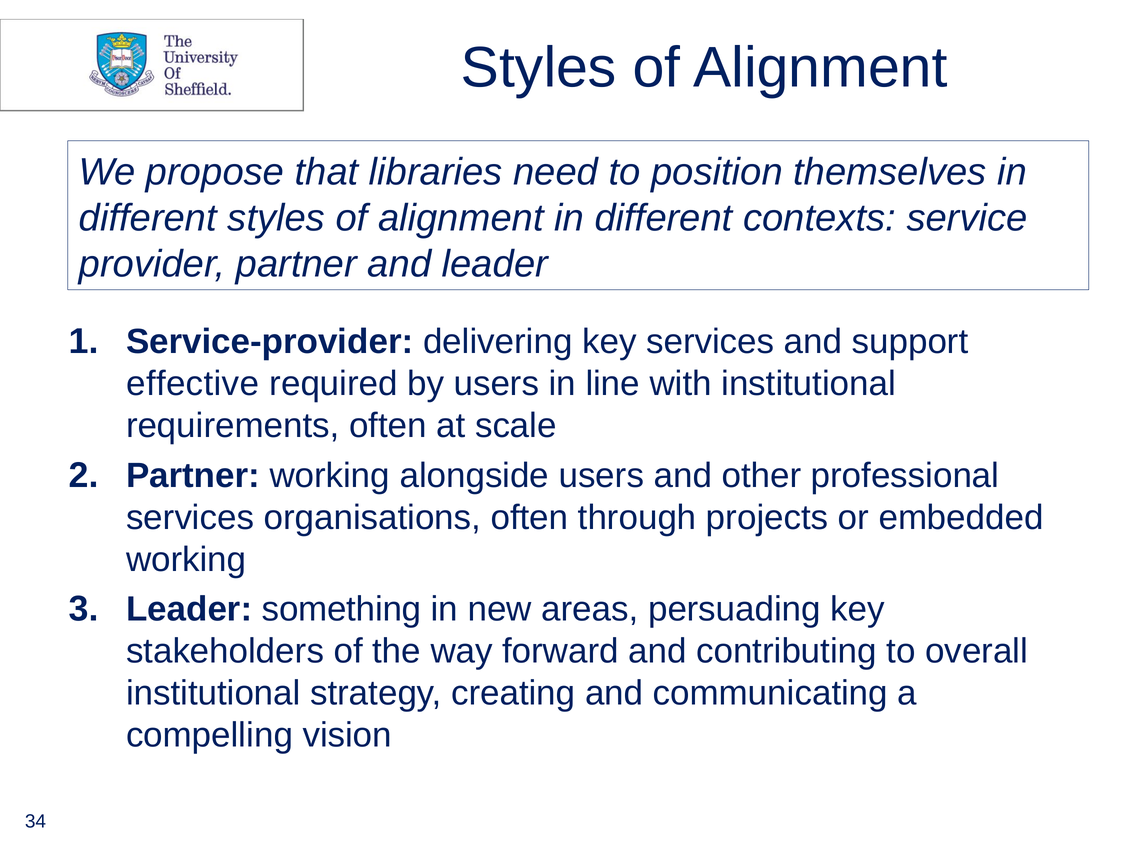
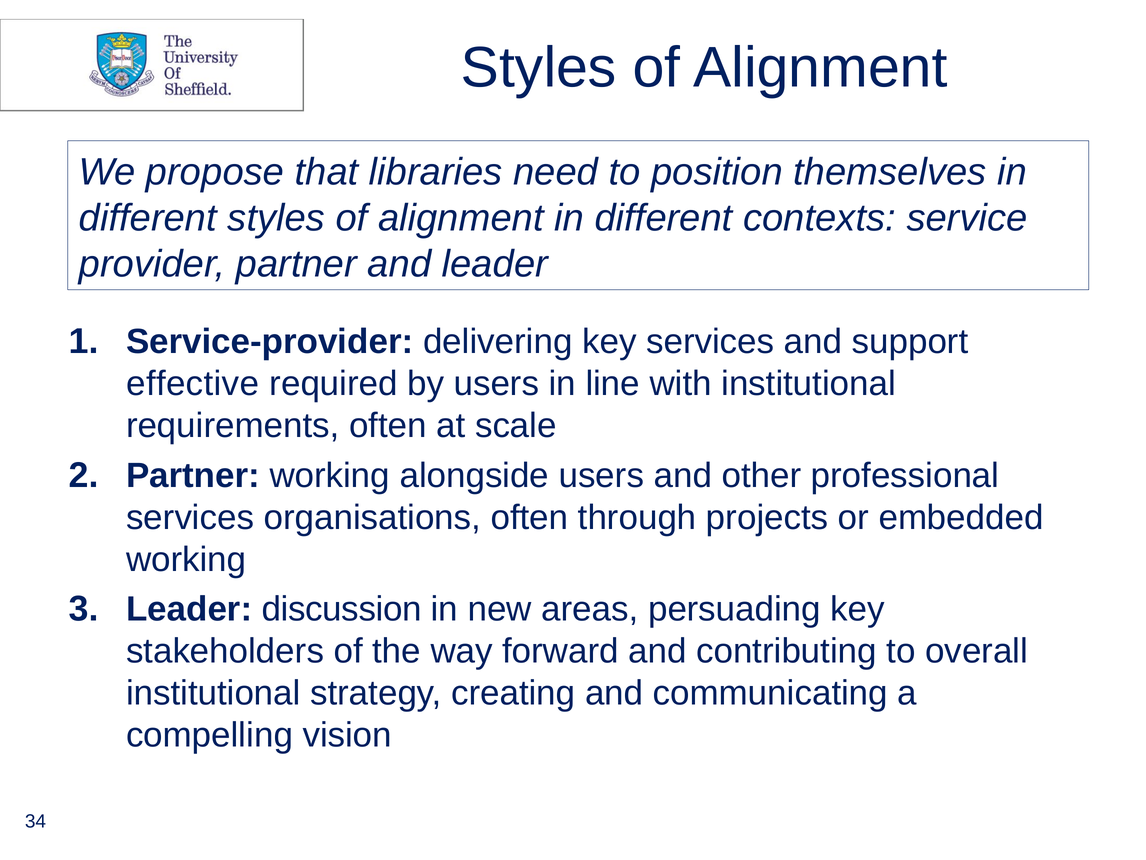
something: something -> discussion (342, 609)
